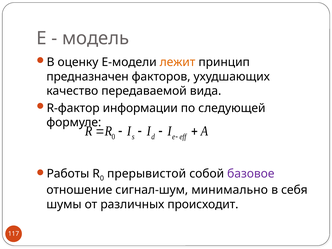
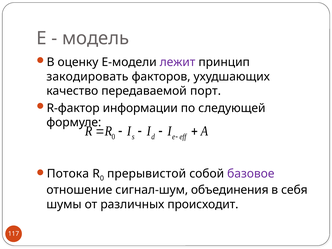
лежит colour: orange -> purple (178, 62)
предназначен: предназначен -> закодировать (87, 77)
вида: вида -> порт (206, 91)
Работы: Работы -> Потока (68, 174)
минимально: минимально -> объединения (230, 190)
